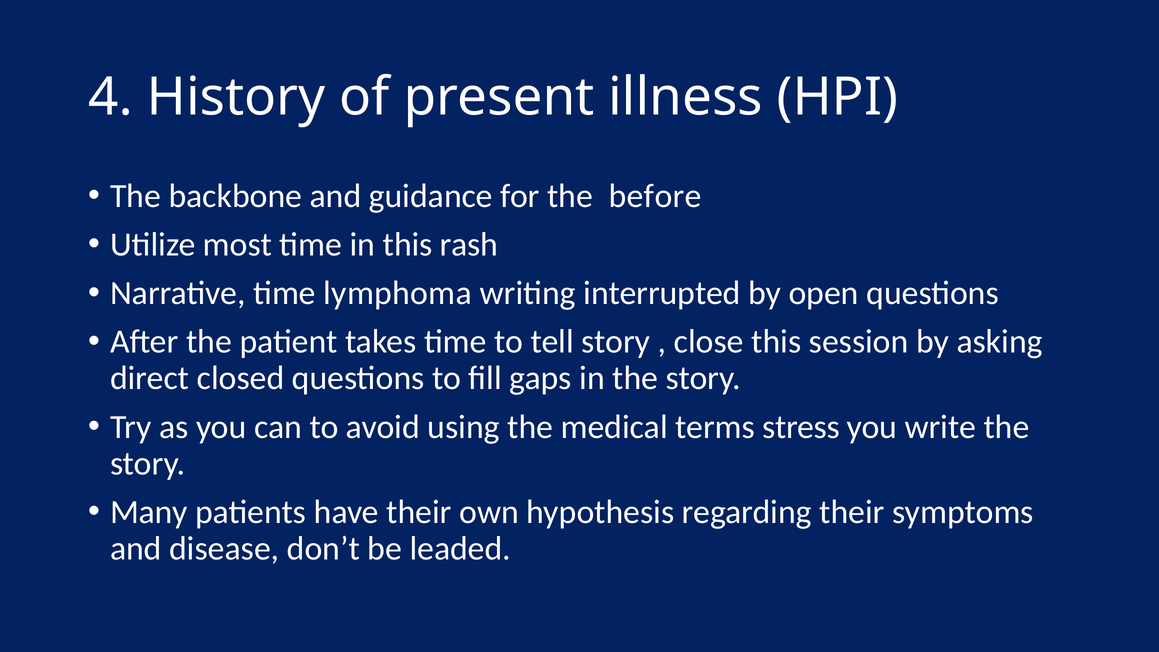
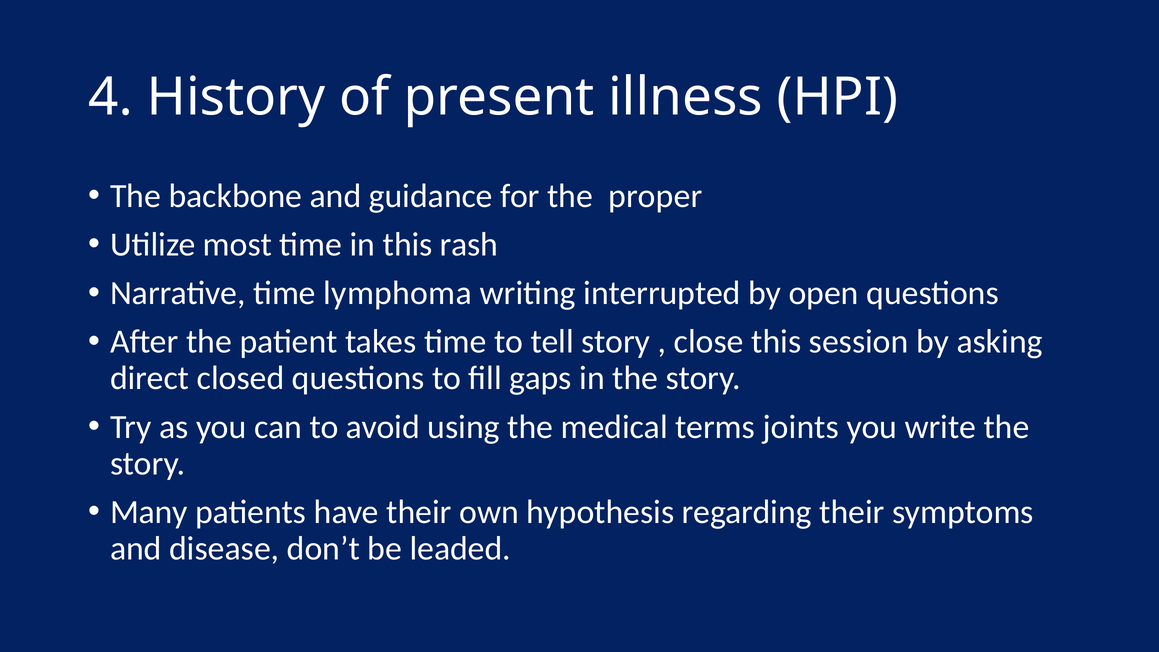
before: before -> proper (655, 196)
stress: stress -> joints (801, 427)
